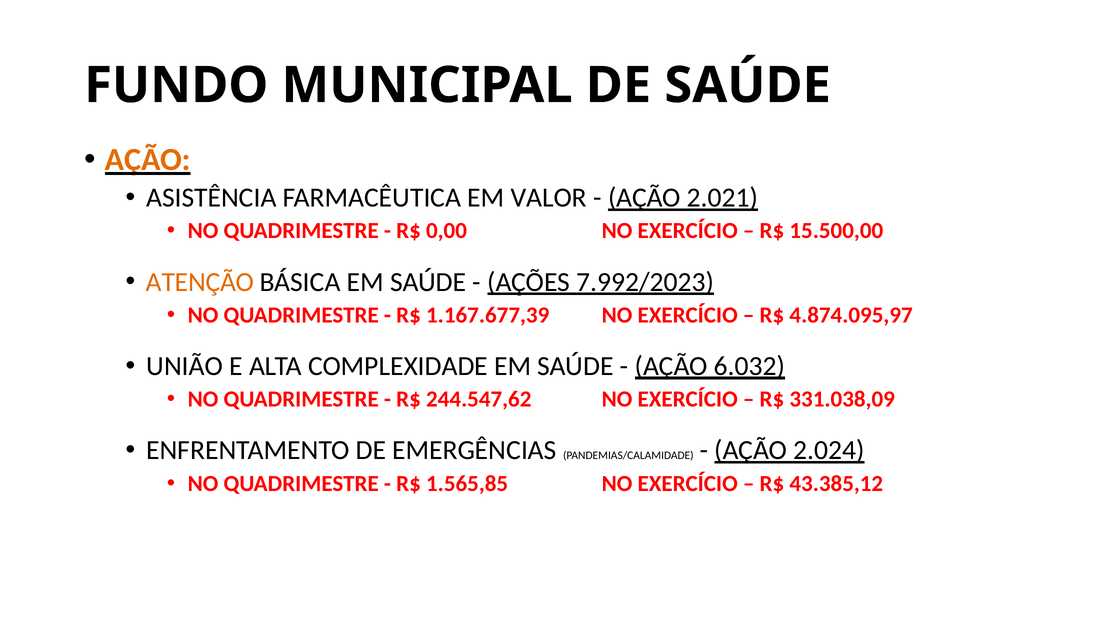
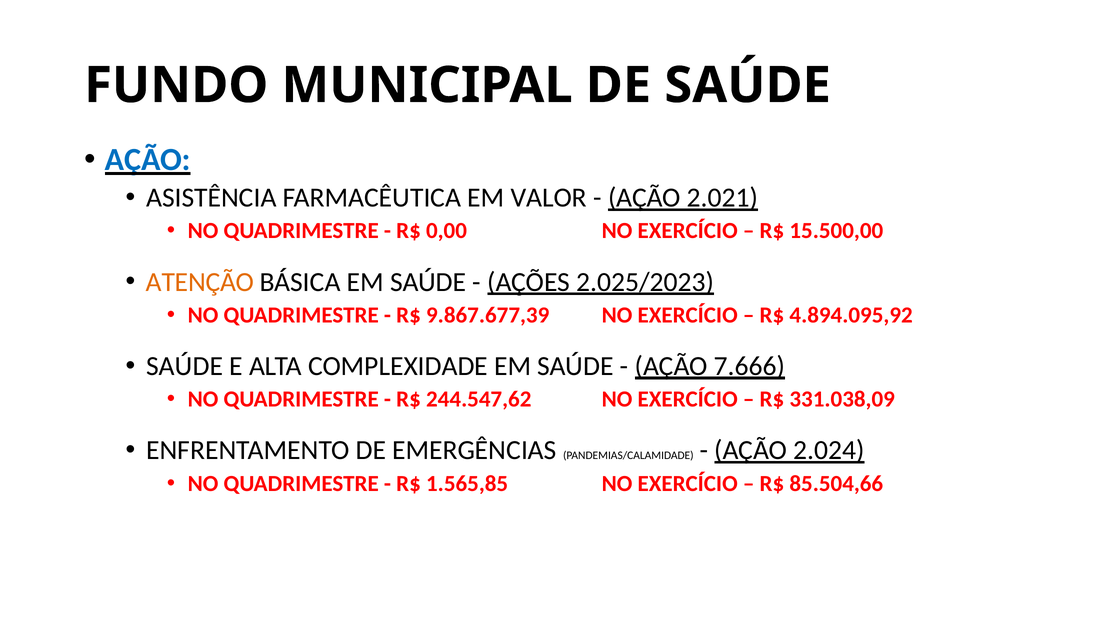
AÇÃO colour: orange -> blue (148, 160)
7.992/2023: 7.992/2023 -> 2.025/2023 (645, 282)
1.167.677,39: 1.167.677,39 -> 9.867.677,39 (488, 315)
4.874.095,97: 4.874.095,97 -> 4.894.095,92 (851, 315)
UNIÃO: UNIÃO -> SAÚDE (185, 366)
6.032: 6.032 -> 7.666 (749, 366)
43.385,12: 43.385,12 -> 85.504,66 (836, 483)
